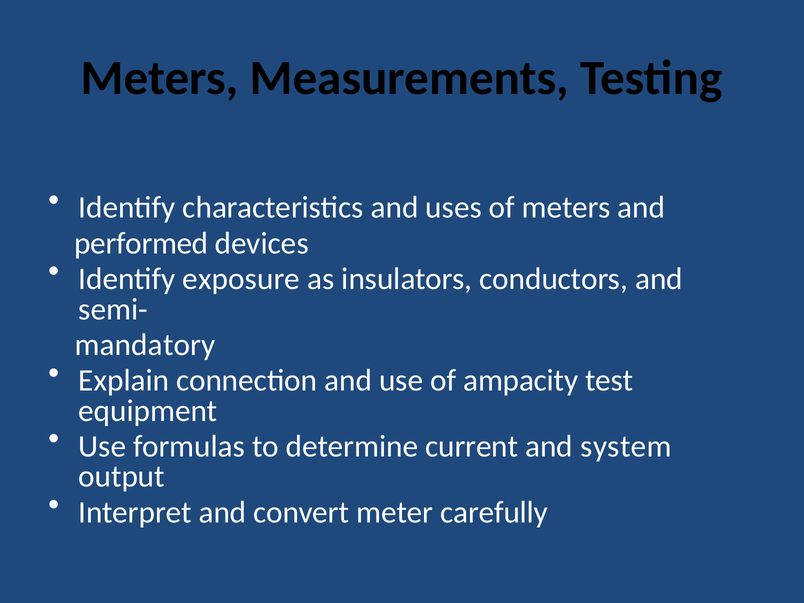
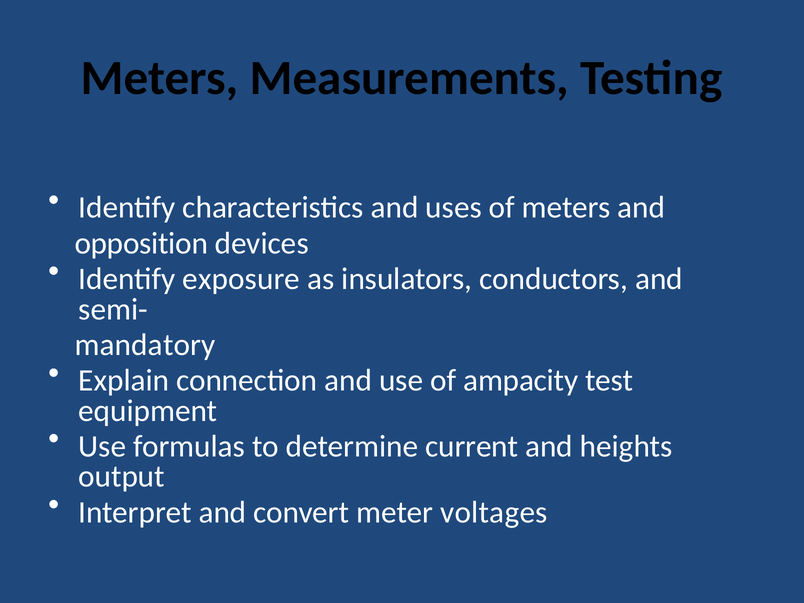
performed: performed -> opposition (141, 243)
system: system -> heights (626, 446)
carefully: carefully -> voltages (494, 512)
